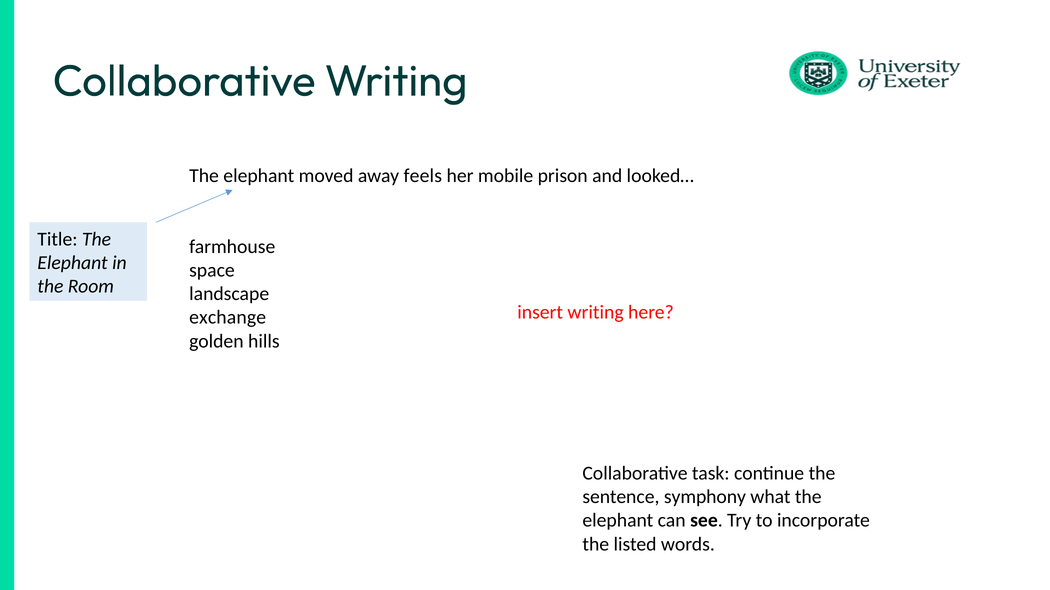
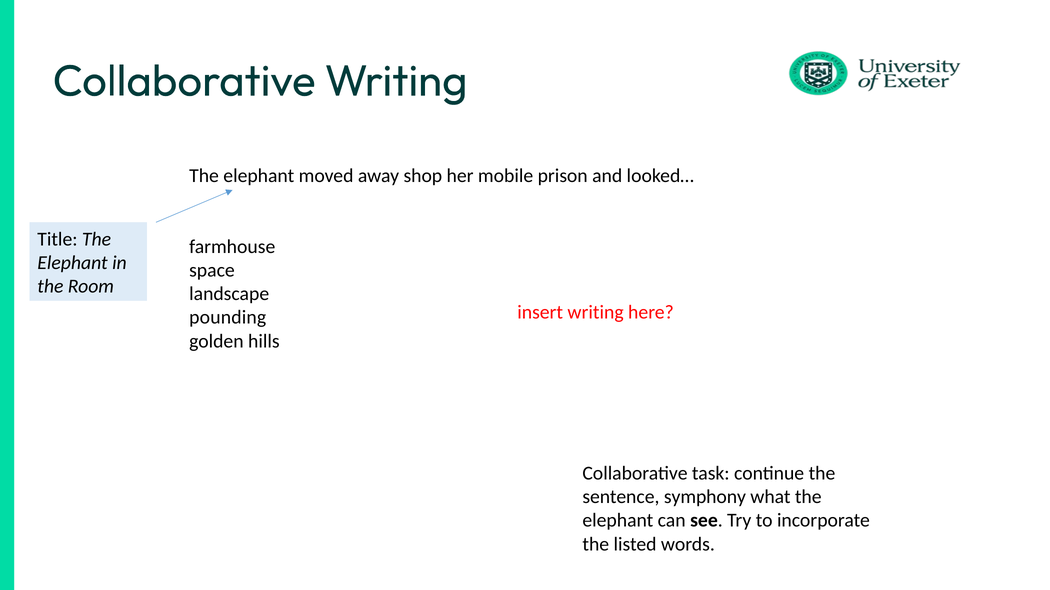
feels: feels -> shop (423, 176)
exchange: exchange -> pounding (228, 318)
